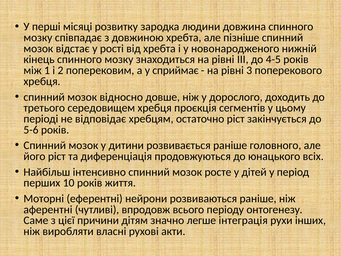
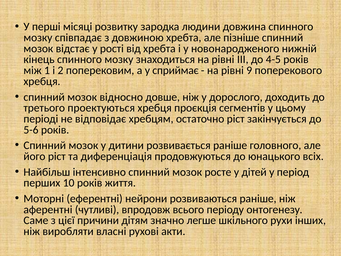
3: 3 -> 9 (249, 70)
середовищем: середовищем -> проектуються (101, 108)
інтеграція: інтеграція -> шкільного (243, 220)
